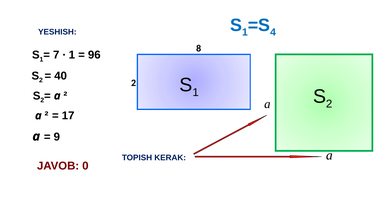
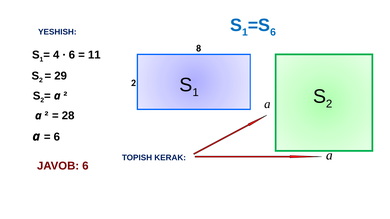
4: 4 -> 6 (273, 32)
7: 7 -> 4 (56, 55)
1: 1 -> 6 (72, 55)
96: 96 -> 11 (94, 55)
40: 40 -> 29 (61, 76)
17: 17 -> 28 (68, 116)
9: 9 -> 6 (57, 137)
JAVOB 0: 0 -> 6 (85, 166)
